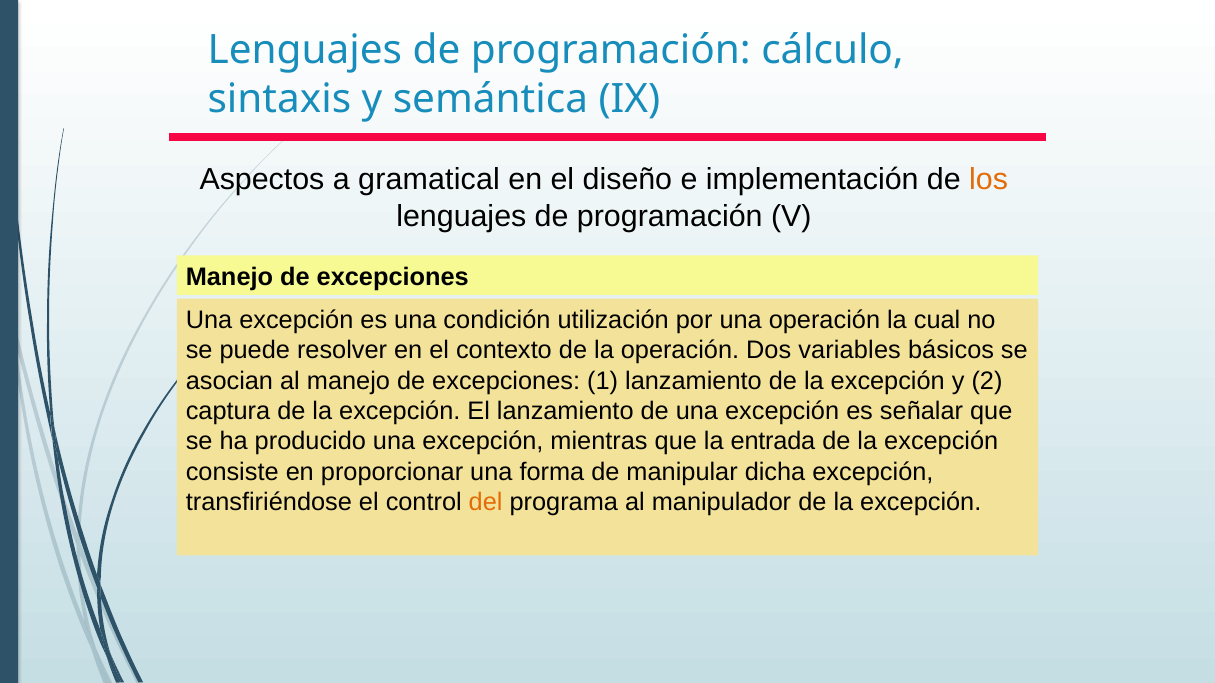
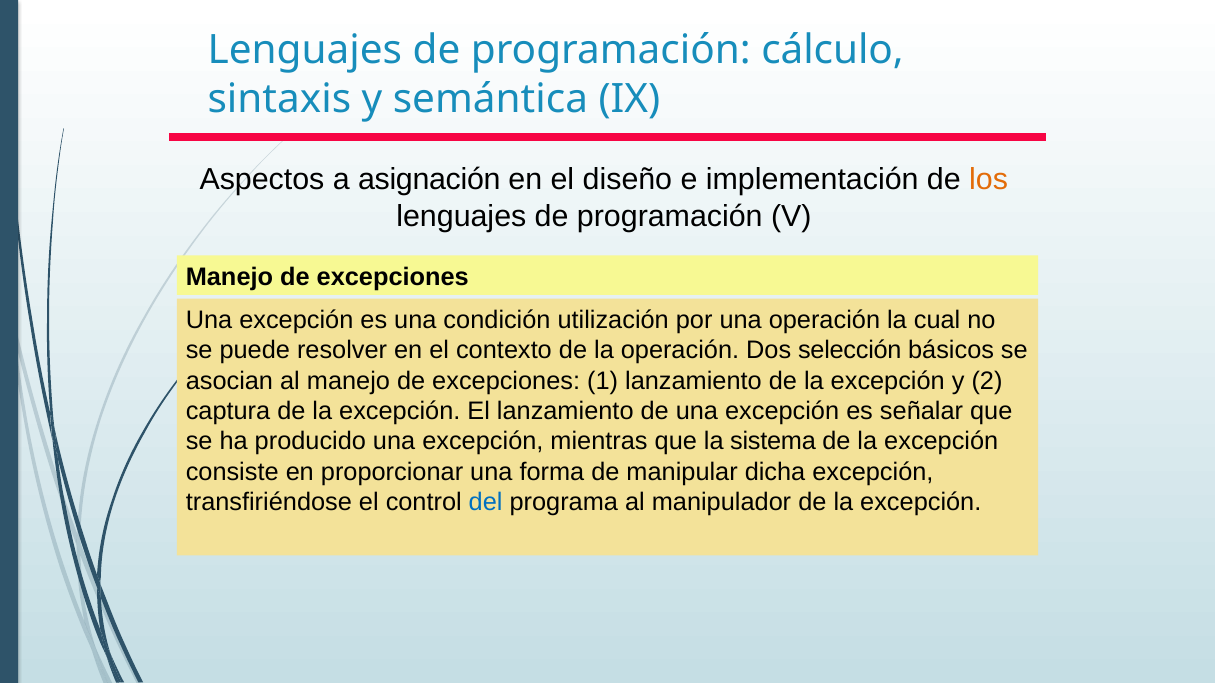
gramatical: gramatical -> asignación (429, 180)
variables: variables -> selección (850, 351)
entrada: entrada -> sistema (773, 442)
del colour: orange -> blue (486, 502)
